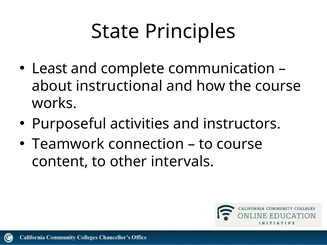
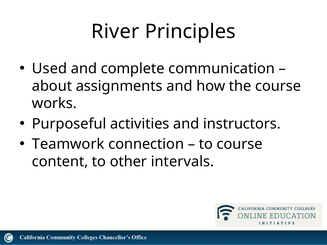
State: State -> River (115, 32)
Least: Least -> Used (49, 69)
instructional: instructional -> assignments (119, 86)
